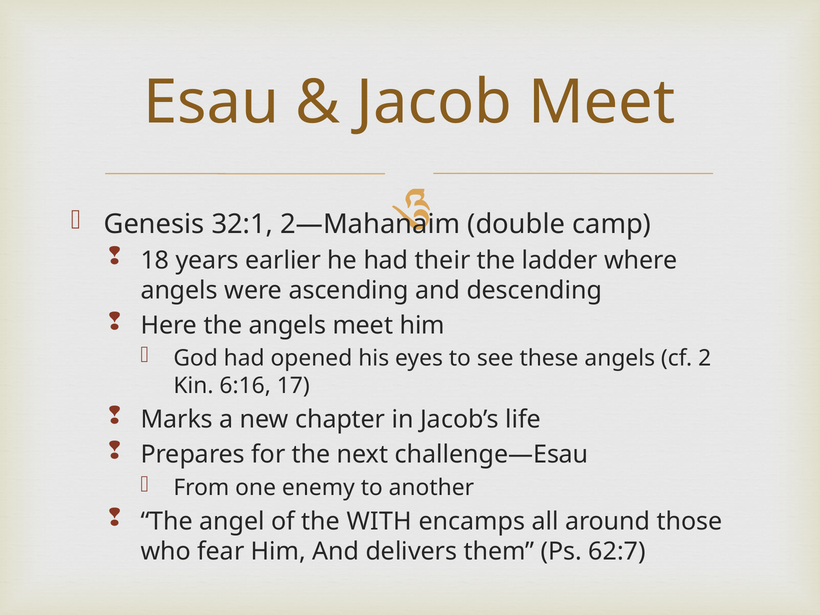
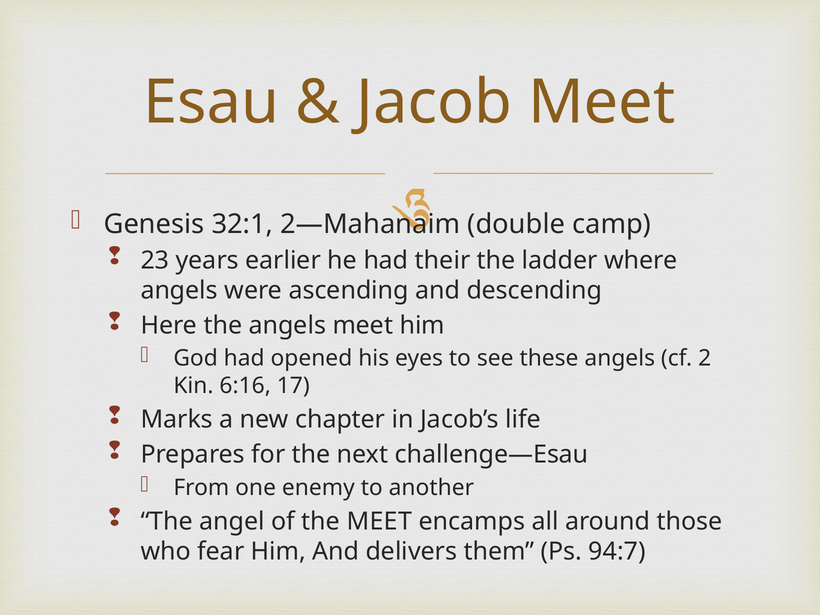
18: 18 -> 23 (155, 260)
the WITH: WITH -> MEET (379, 522)
62:7: 62:7 -> 94:7 (617, 552)
